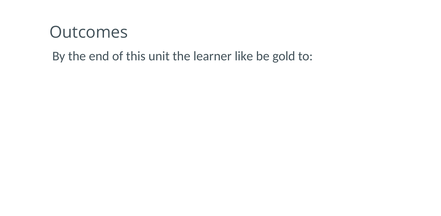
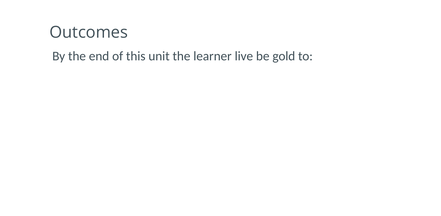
like: like -> live (244, 56)
